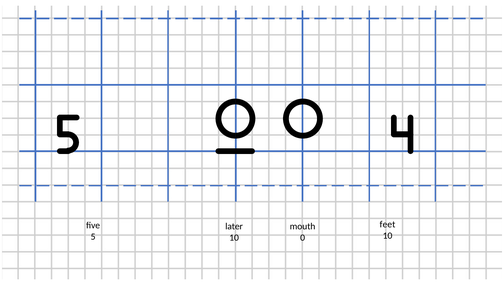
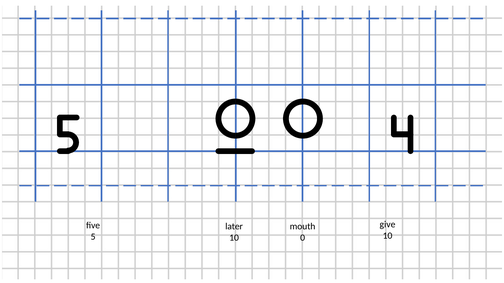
feet: feet -> give (388, 225)
